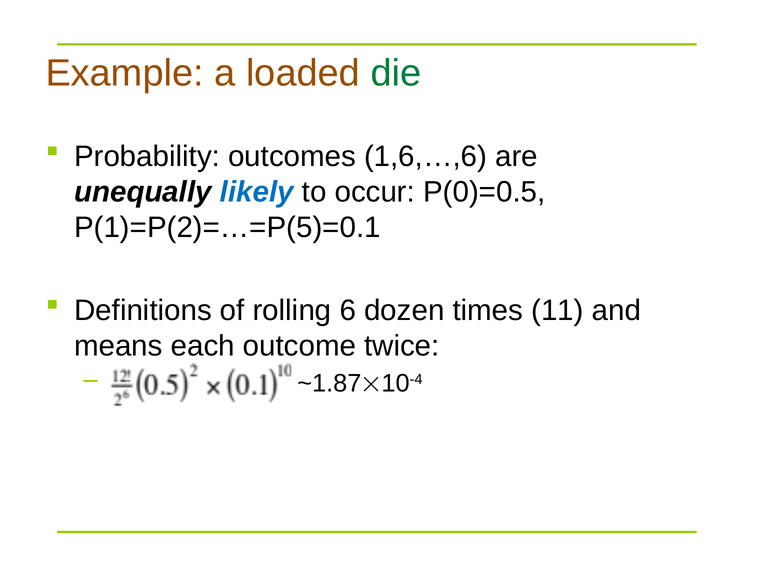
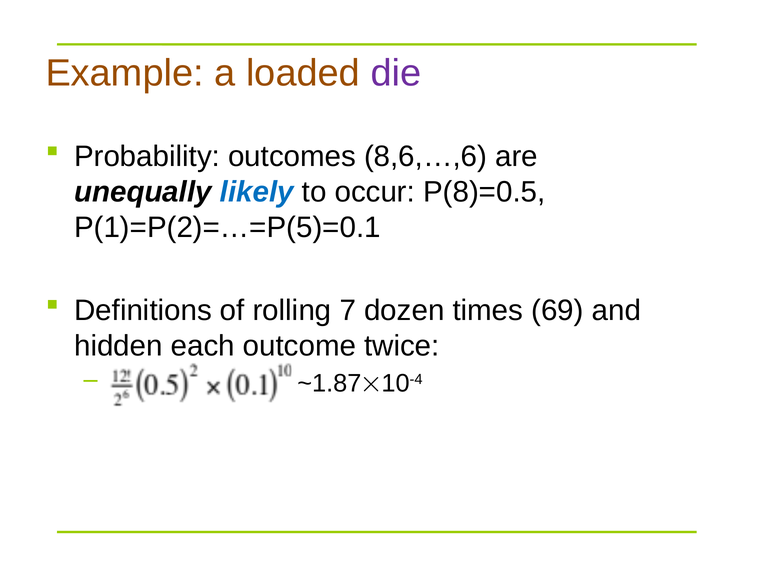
die colour: green -> purple (396, 73)
1,6,…,6: 1,6,…,6 -> 8,6,…,6 (426, 157)
P(0)=0.5: P(0)=0.5 -> P(8)=0.5 (484, 192)
6: 6 -> 7 (348, 310)
11: 11 -> 69 (557, 310)
means: means -> hidden (118, 346)
